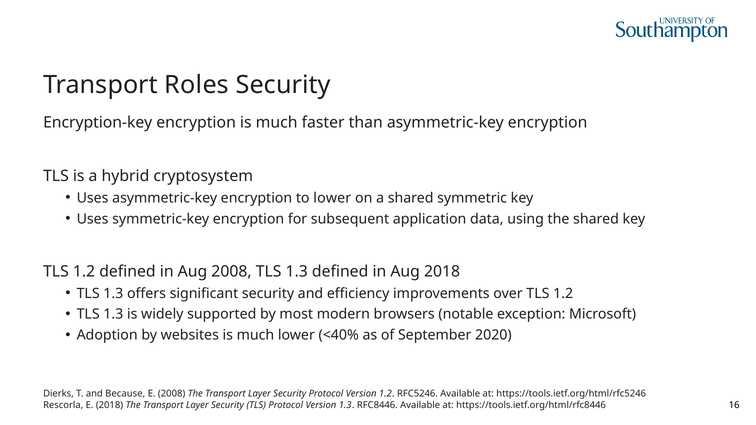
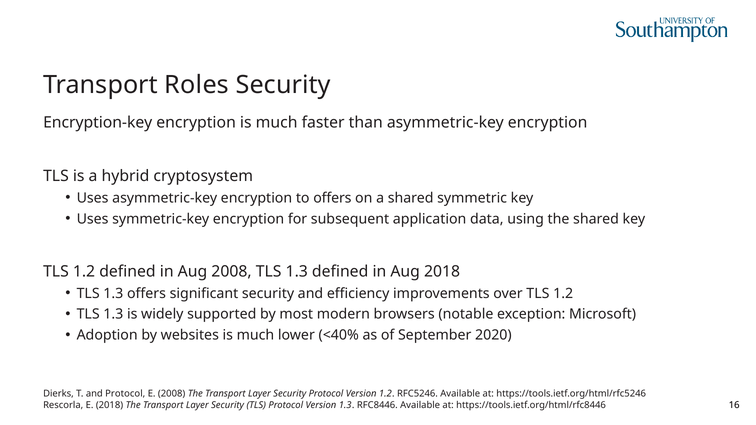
to lower: lower -> offers (332, 198)
and Because: Because -> Protocol (125, 394)
